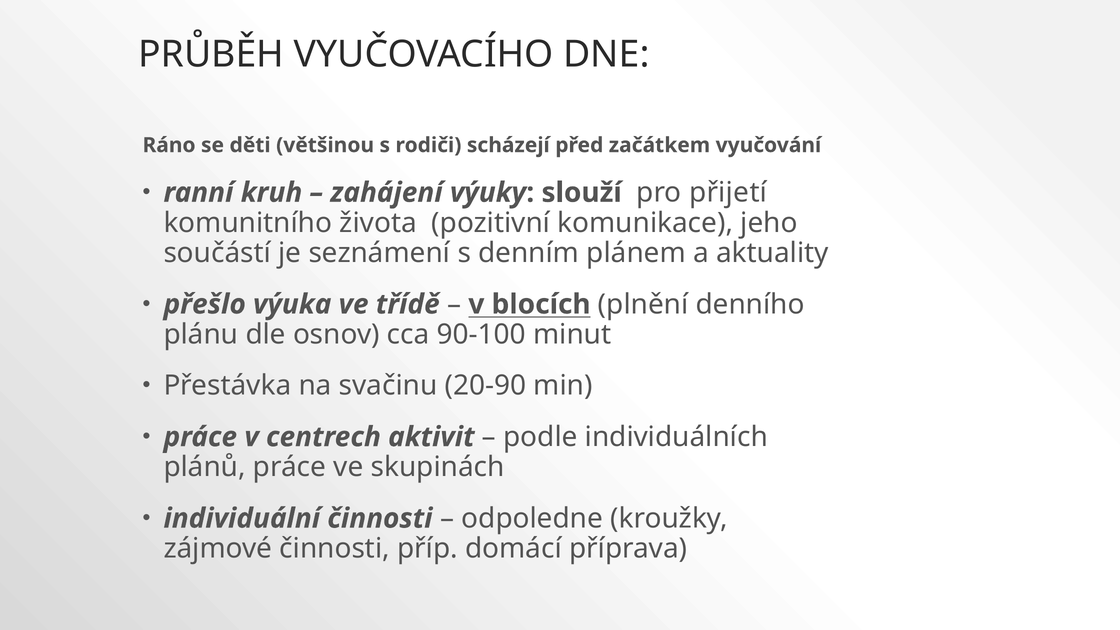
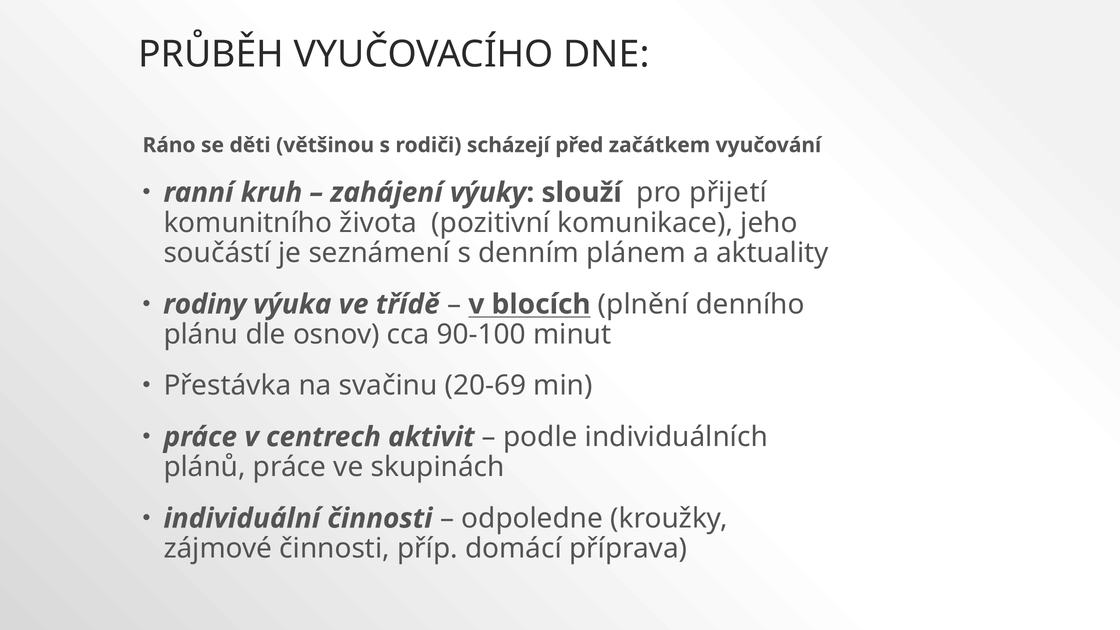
přešlo: přešlo -> rodiny (205, 304)
20-90: 20-90 -> 20-69 (486, 386)
